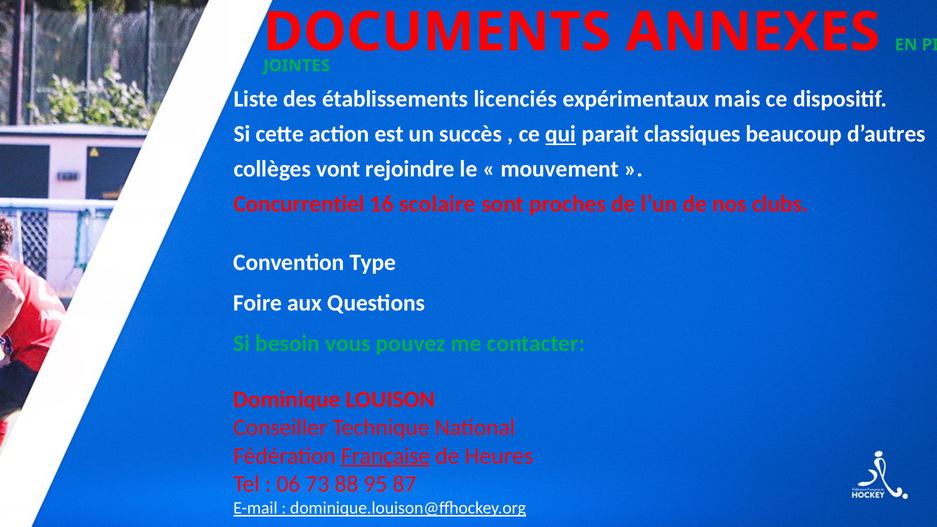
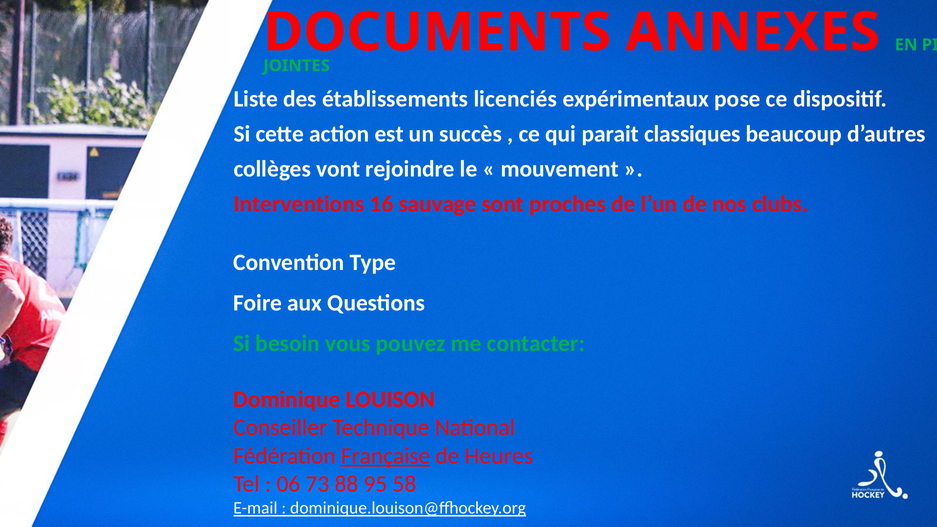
mais: mais -> pose (738, 99)
qui underline: present -> none (561, 134)
Concurrentiel: Concurrentiel -> Interventions (299, 204)
scolaire: scolaire -> sauvage (438, 204)
87: 87 -> 58 (404, 484)
